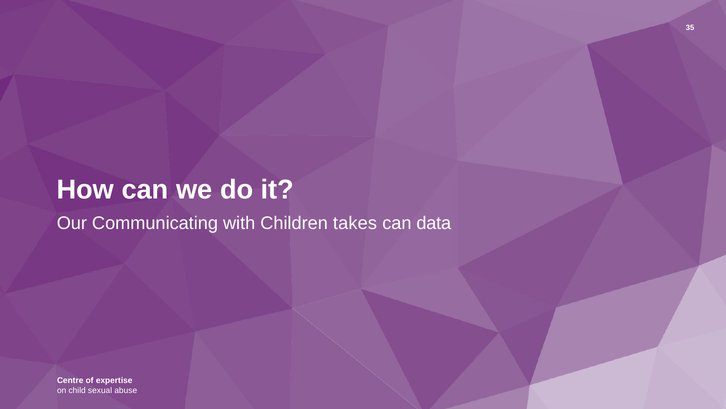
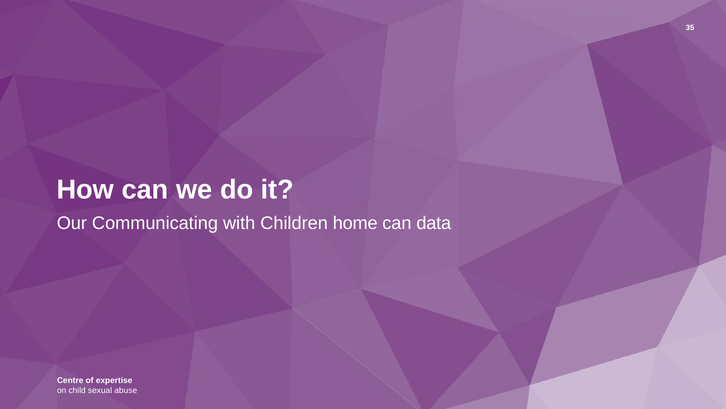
takes: takes -> home (355, 223)
